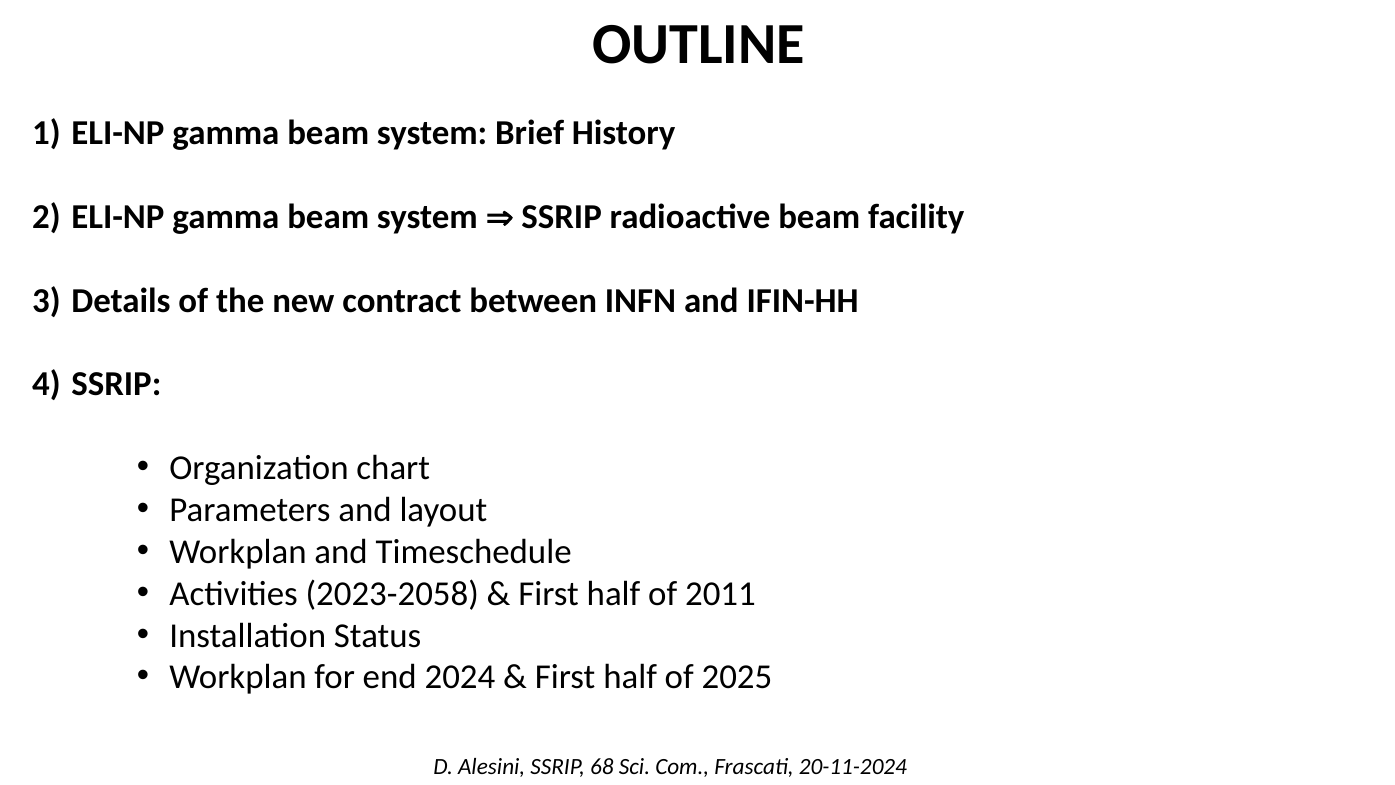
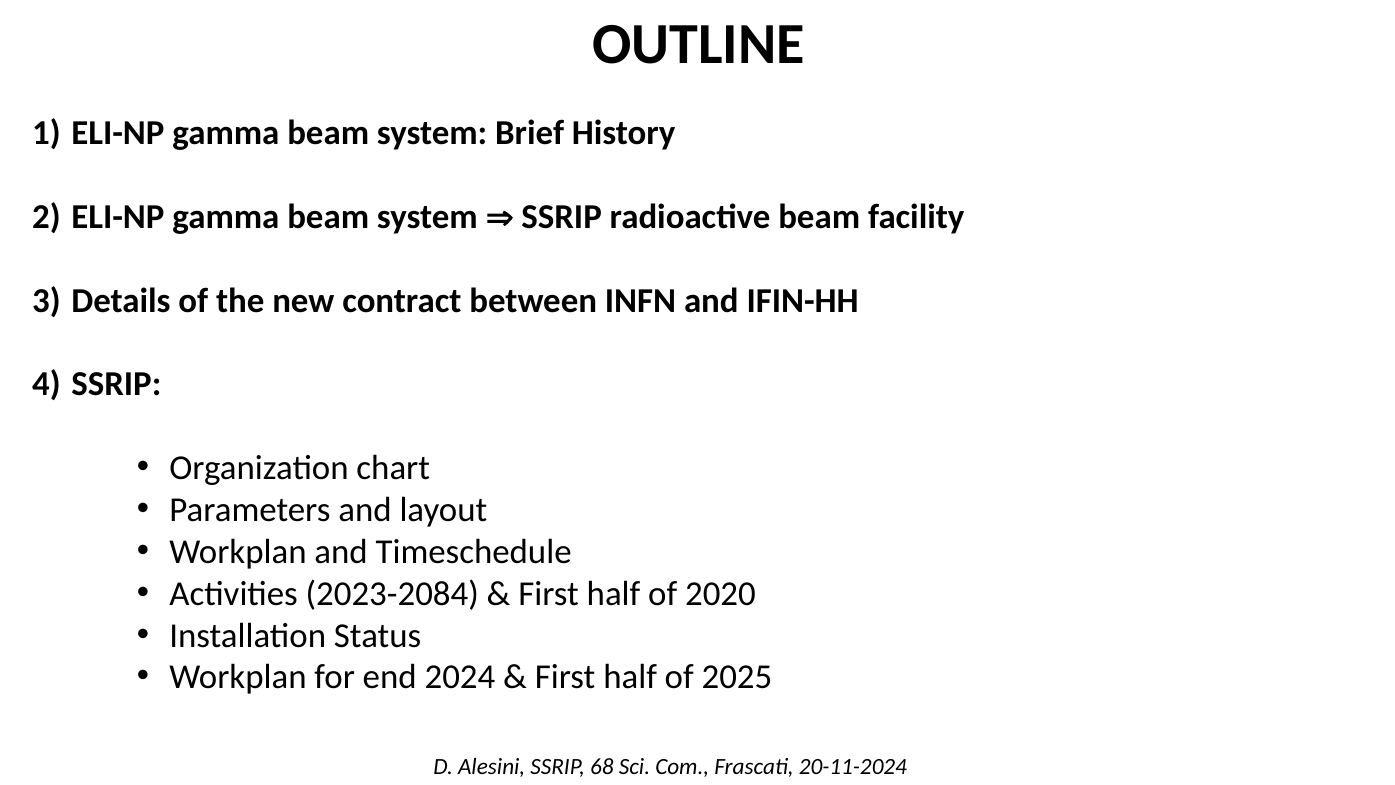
2023-2058: 2023-2058 -> 2023-2084 (392, 593)
2011: 2011 -> 2020 (720, 593)
